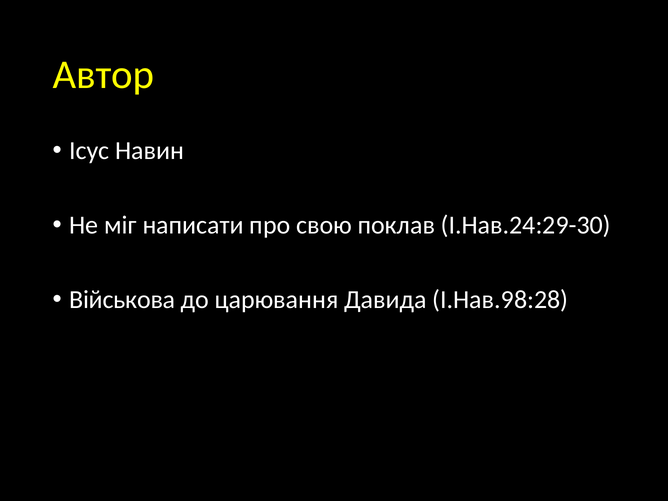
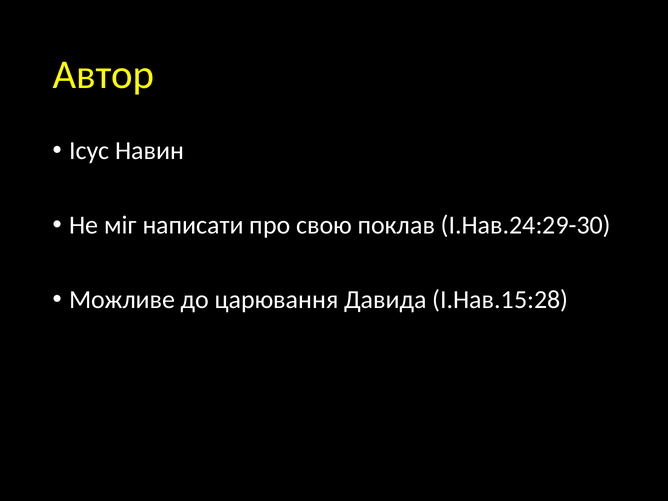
Військова: Військова -> Можливе (122, 300)
І.Нав.98:28: І.Нав.98:28 -> І.Нав.15:28 (500, 300)
